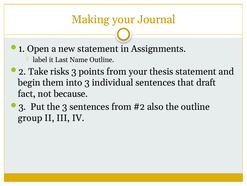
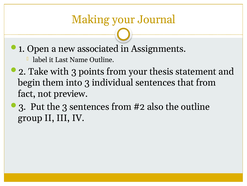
new statement: statement -> associated (98, 49)
risks: risks -> with (60, 71)
that draft: draft -> from (206, 82)
because: because -> preview (71, 94)
